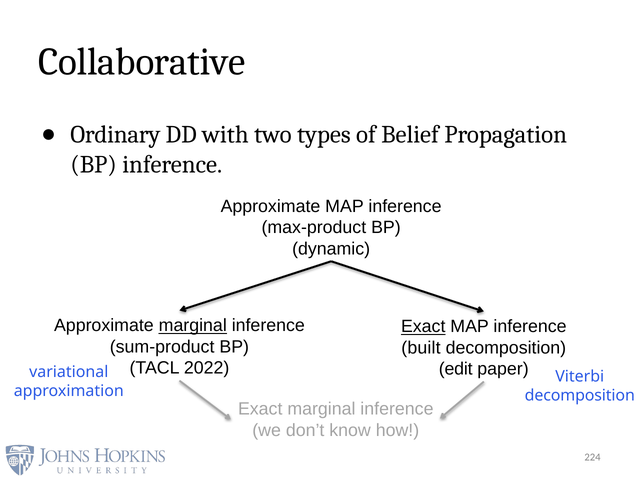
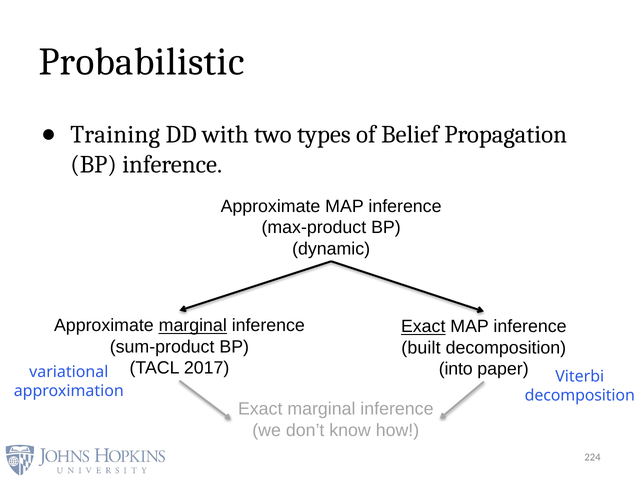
Collaborative: Collaborative -> Probabilistic (142, 62)
Ordinary: Ordinary -> Training (115, 135)
2022: 2022 -> 2017 (207, 368)
edit: edit -> into (456, 369)
